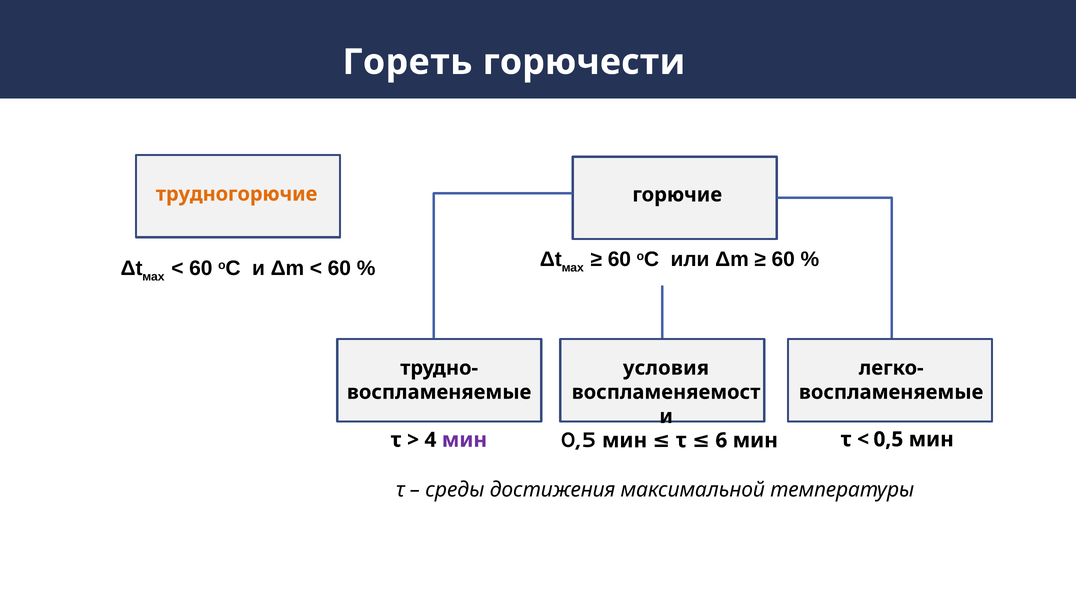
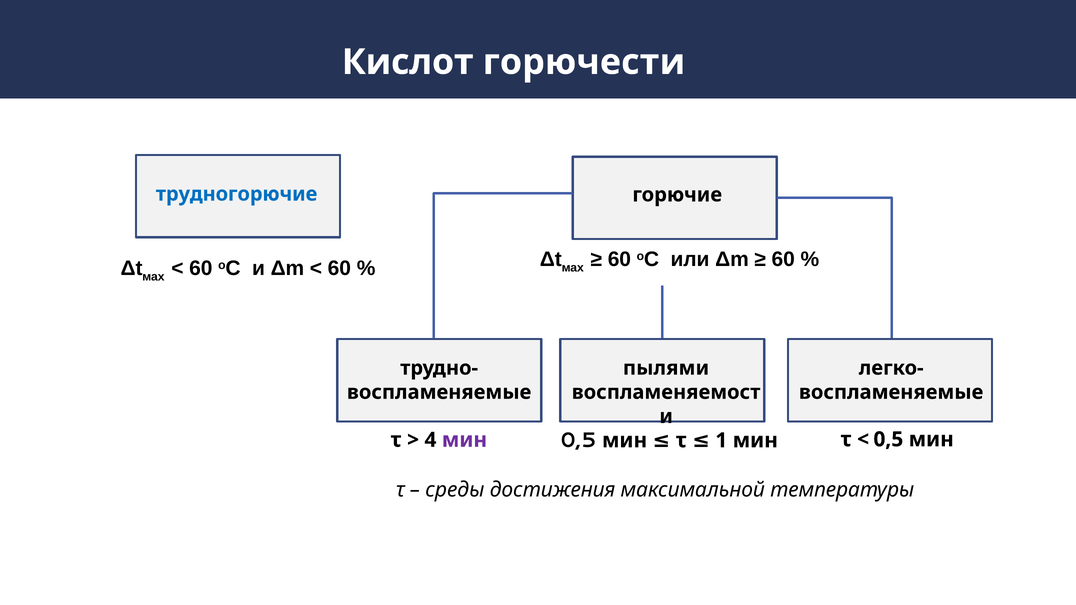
Гореть: Гореть -> Кислот (408, 62)
трудногорючие colour: orange -> blue (237, 194)
условия: условия -> пылями (666, 368)
6: 6 -> 1 (721, 441)
